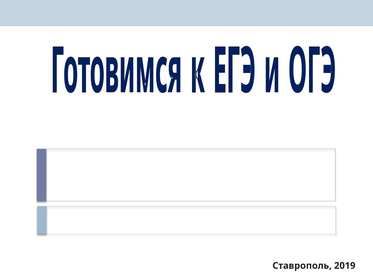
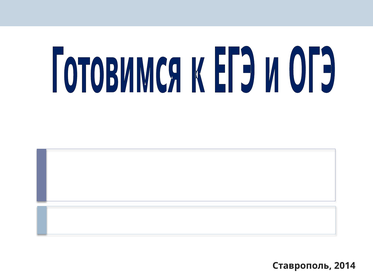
2019: 2019 -> 2014 (345, 265)
